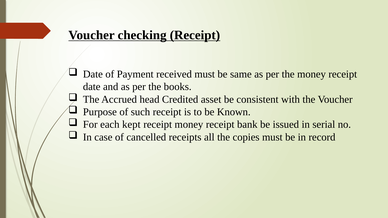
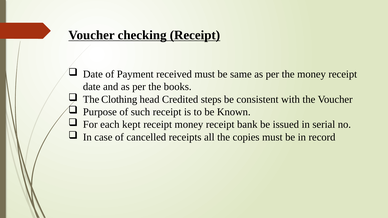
Accrued: Accrued -> Clothing (119, 99)
asset: asset -> steps (211, 99)
